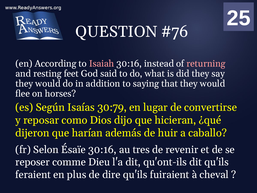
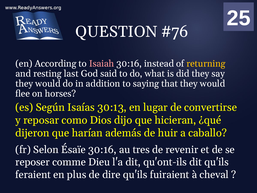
returning colour: pink -> yellow (206, 64)
feet: feet -> last (71, 74)
30:79: 30:79 -> 30:13 (112, 107)
